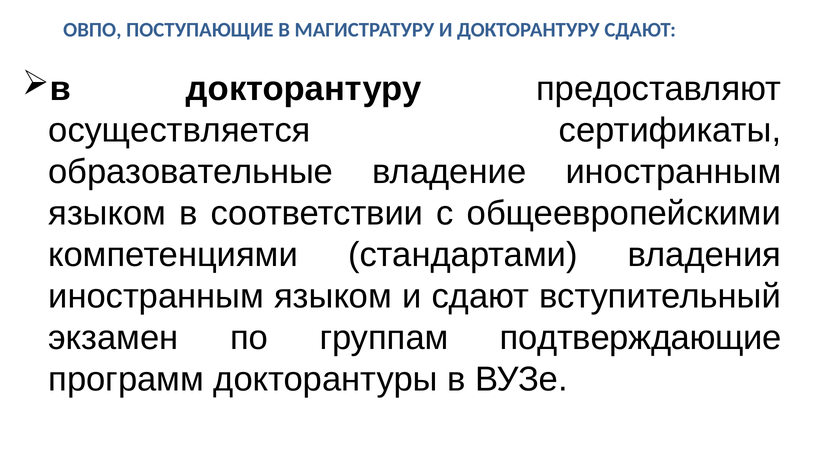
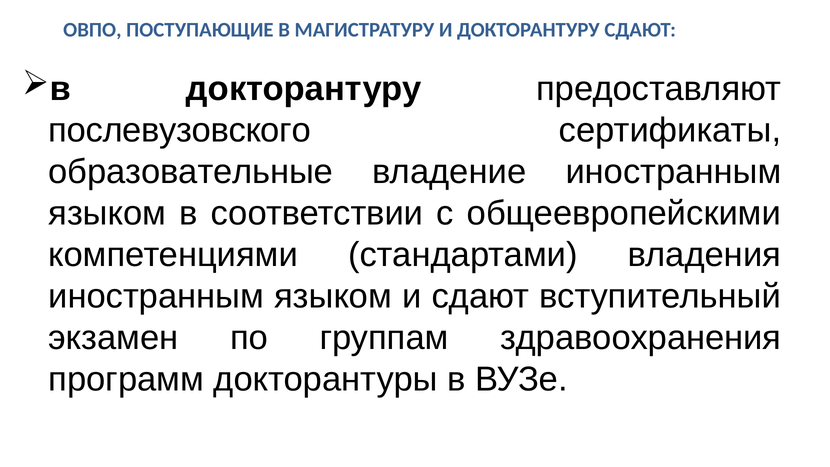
осуществляется: осуществляется -> послевузовского (180, 130)
подтверждающие: подтверждающие -> здравоохранения (641, 338)
